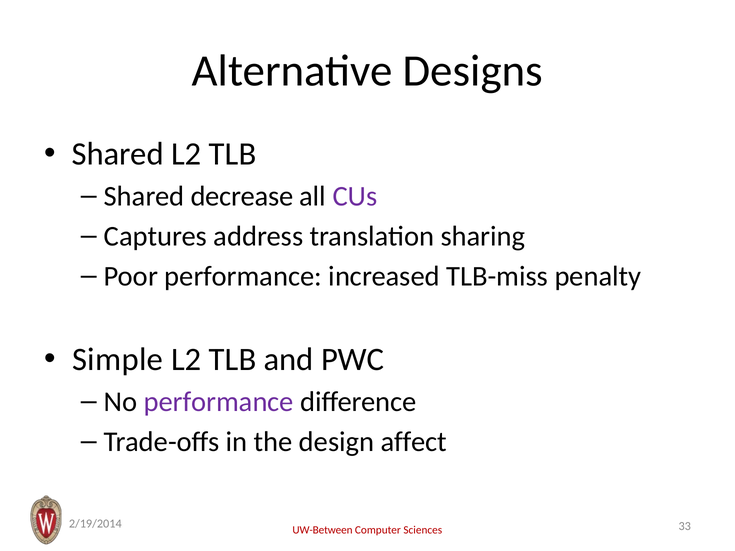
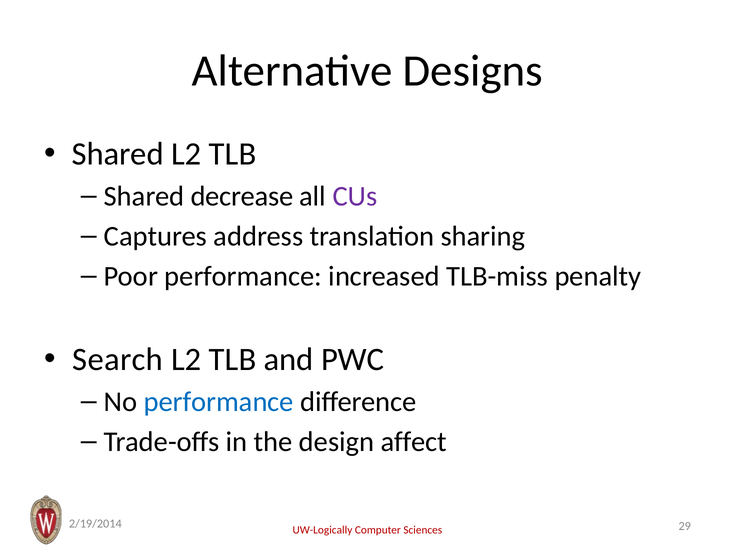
Simple: Simple -> Search (118, 360)
performance colour: purple -> blue (219, 402)
UW-Between: UW-Between -> UW-Logically (322, 530)
33: 33 -> 29 (685, 526)
